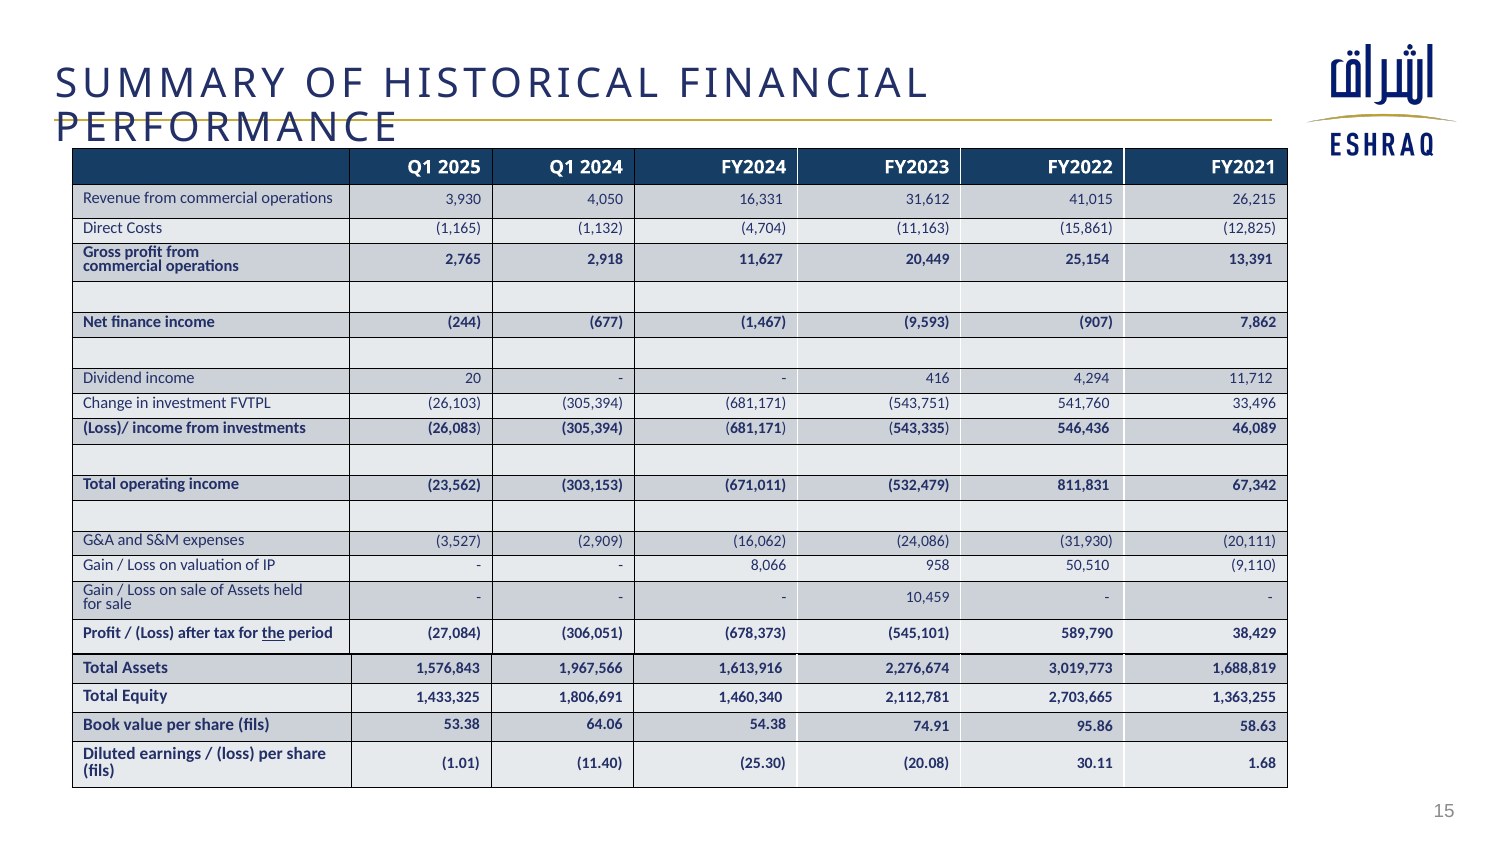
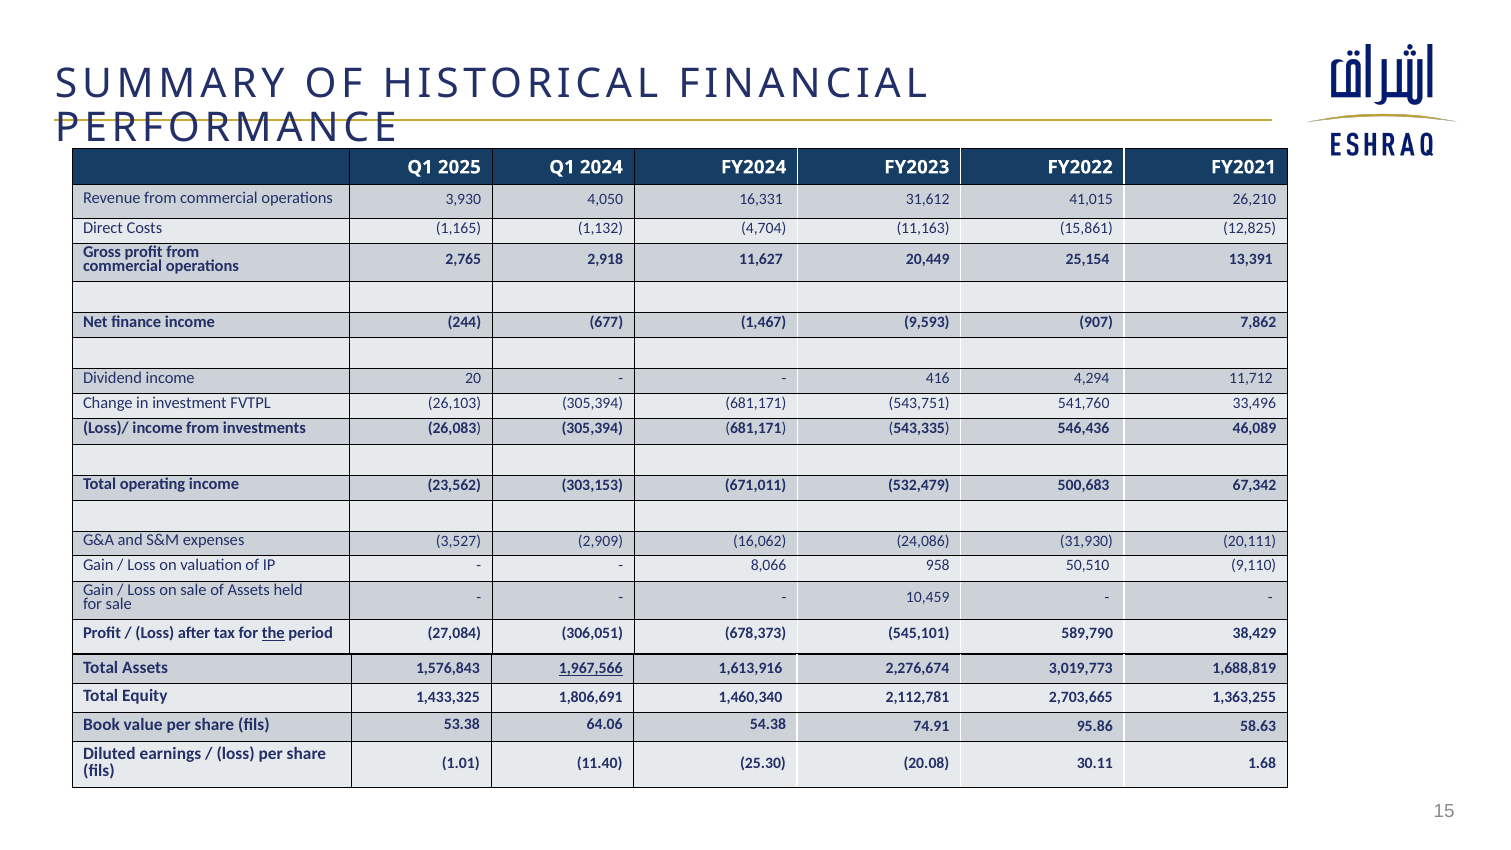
26,215: 26,215 -> 26,210 (1254, 199)
811,831: 811,831 -> 500,683 (1084, 485)
1,967,566 underline: none -> present (591, 668)
